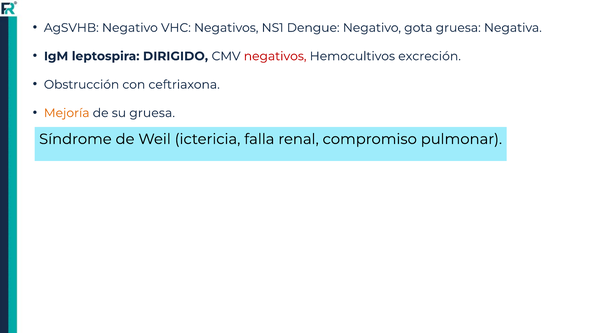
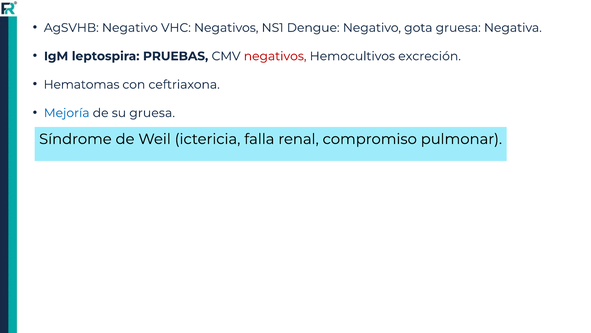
DIRIGIDO: DIRIGIDO -> PRUEBAS (176, 56)
Obstrucción: Obstrucción -> Hematomas (82, 84)
Mejoría colour: orange -> blue (67, 113)
